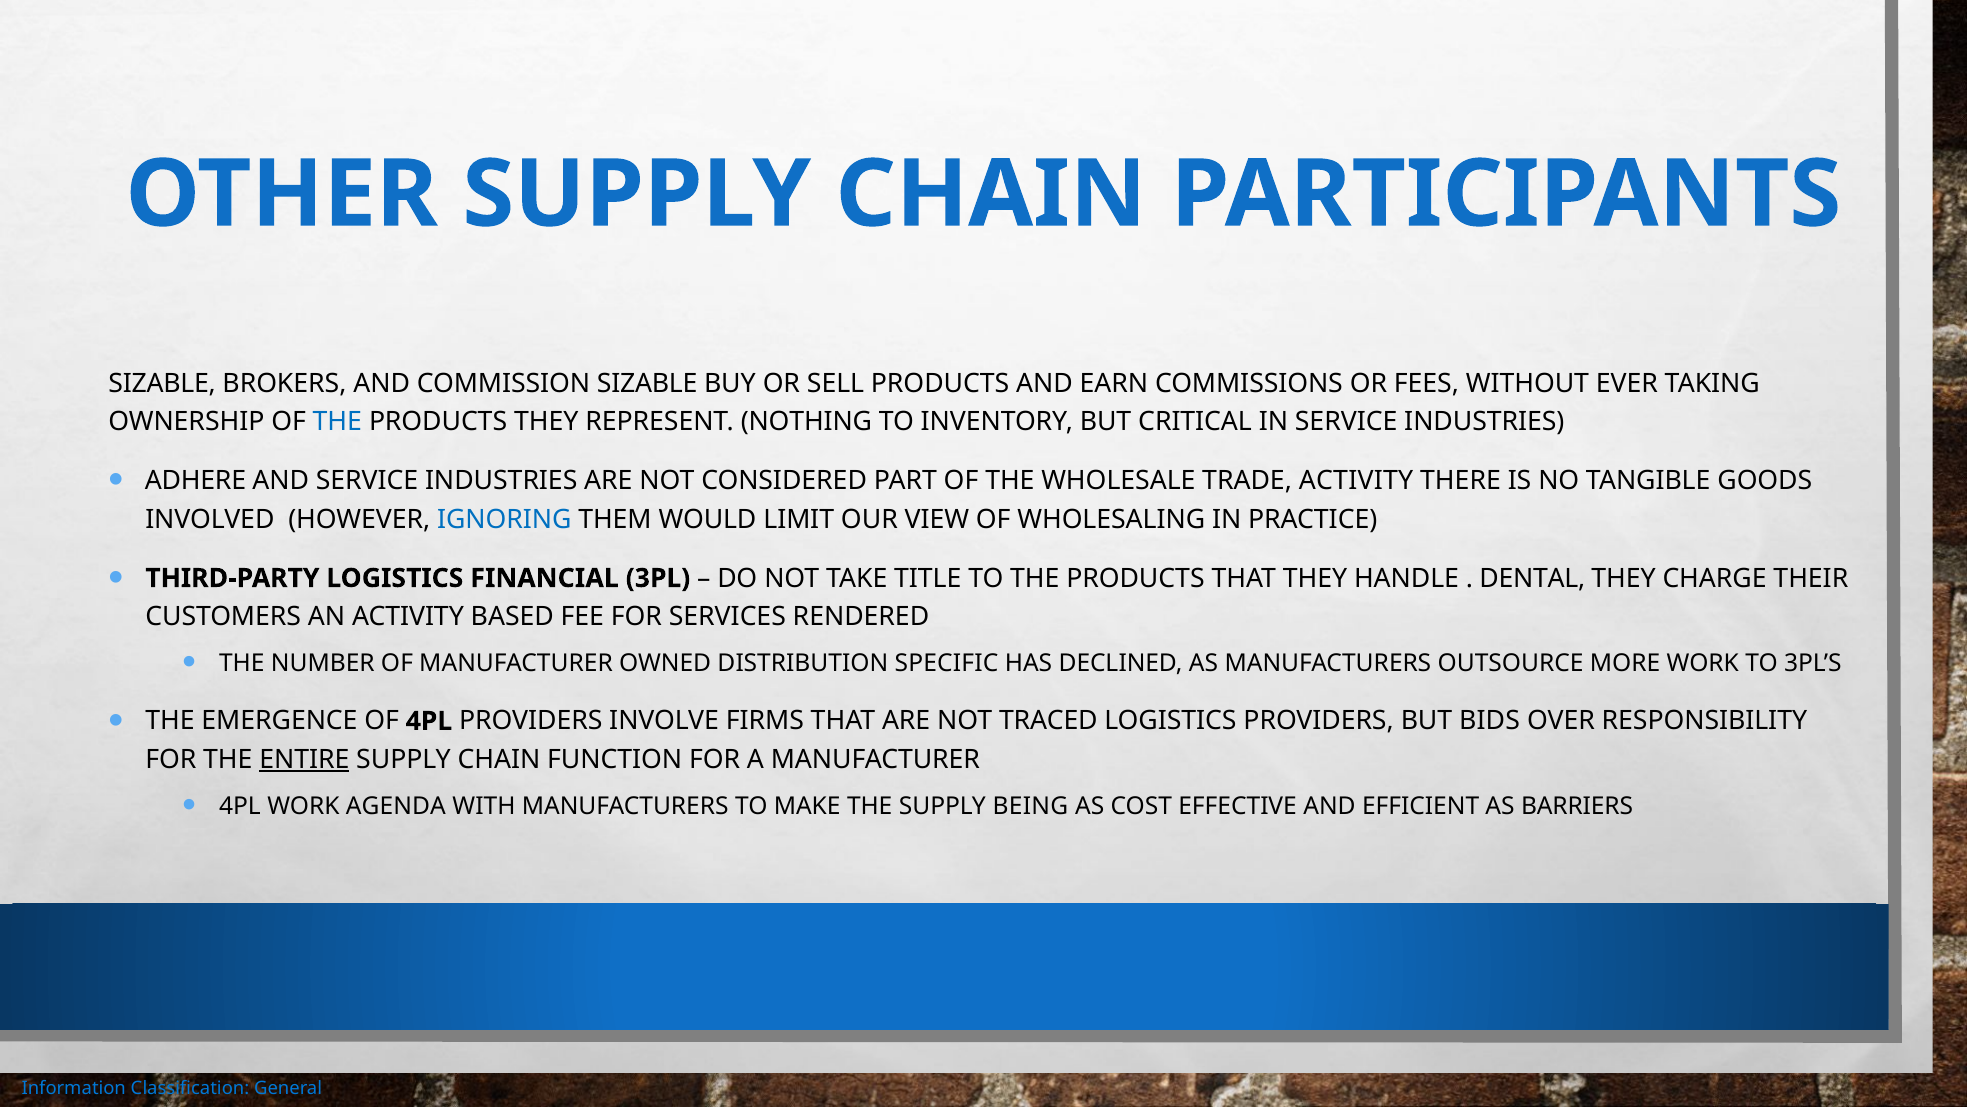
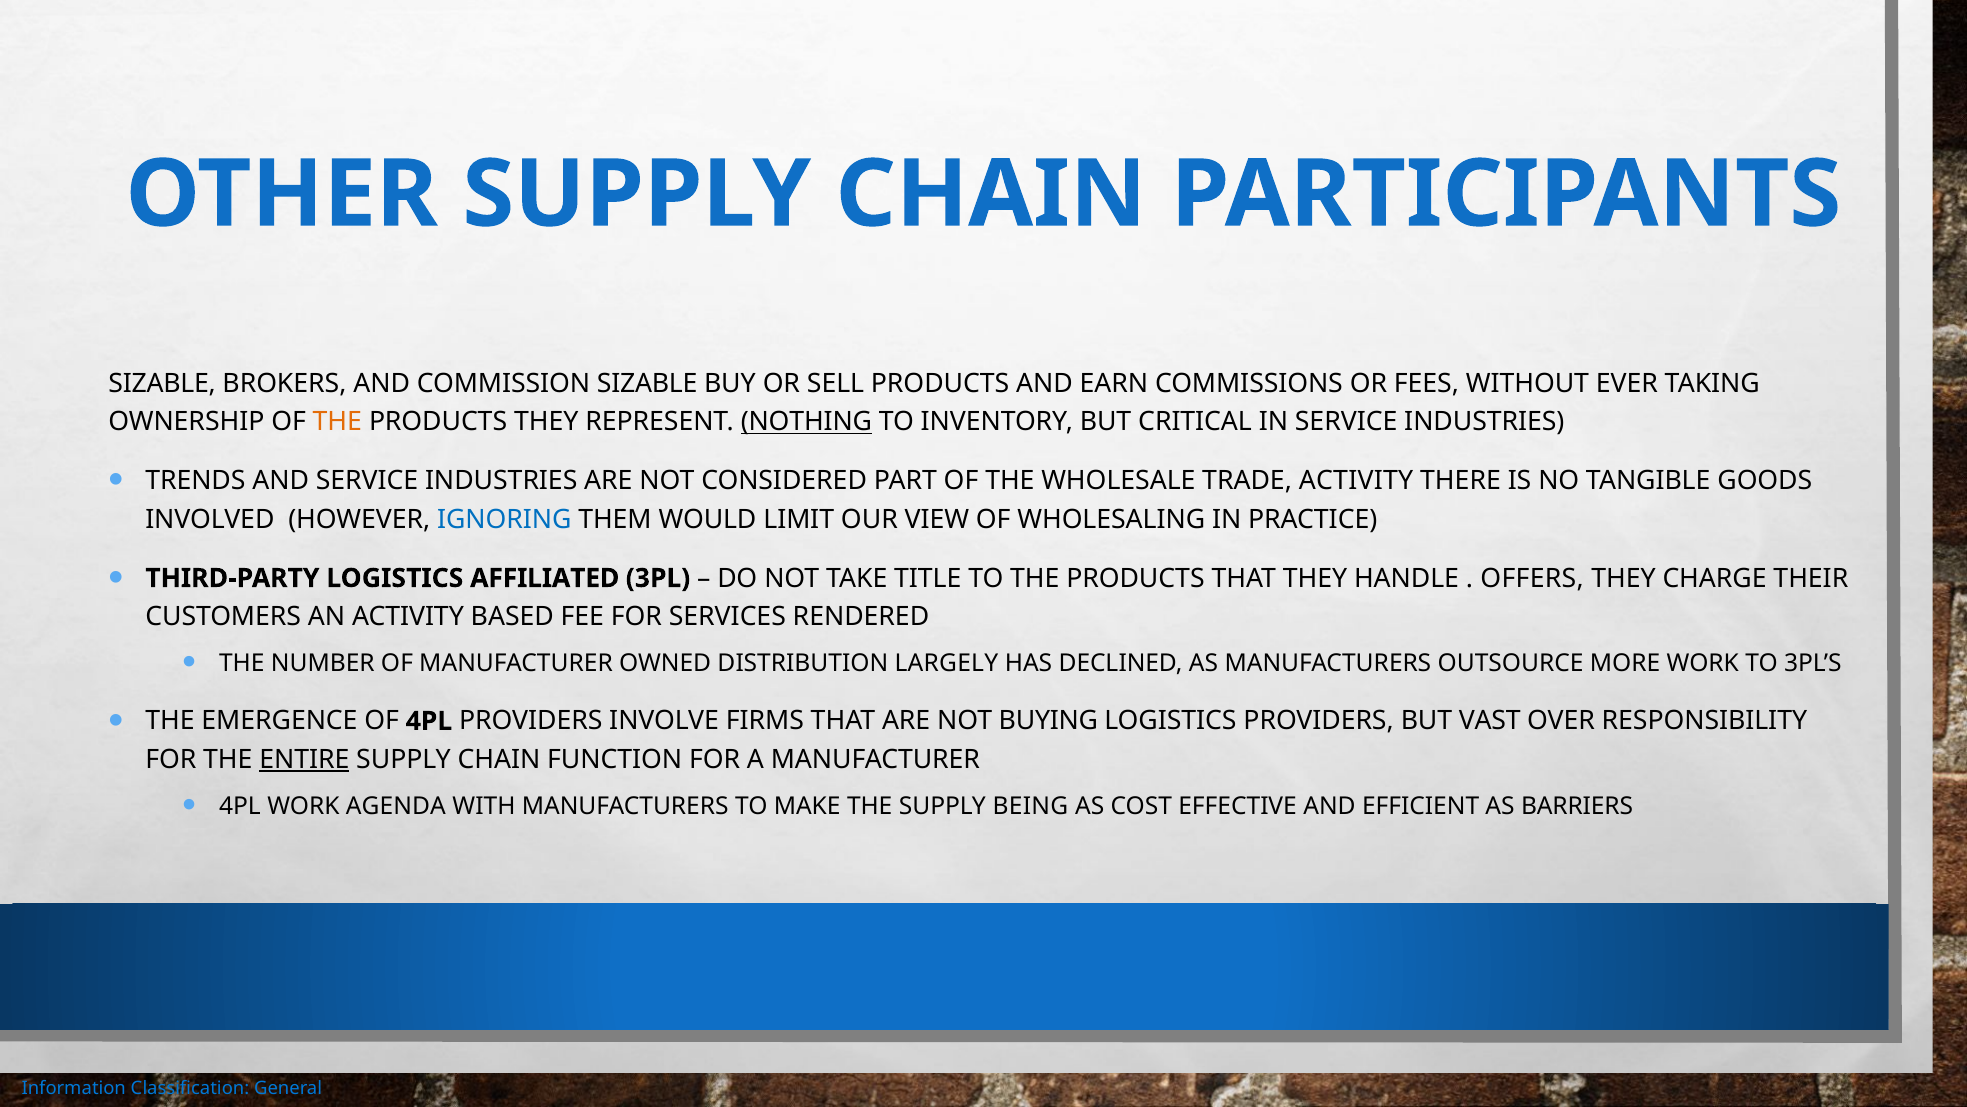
THE colour: blue -> orange (337, 422)
NOTHING underline: none -> present (806, 422)
ADHERE: ADHERE -> TRENDS (195, 481)
FINANCIAL: FINANCIAL -> AFFILIATED (545, 578)
DENTAL: DENTAL -> OFFERS (1532, 578)
SPECIFIC: SPECIFIC -> LARGELY (946, 663)
TRACED: TRACED -> BUYING (1048, 721)
BIDS: BIDS -> VAST (1490, 721)
